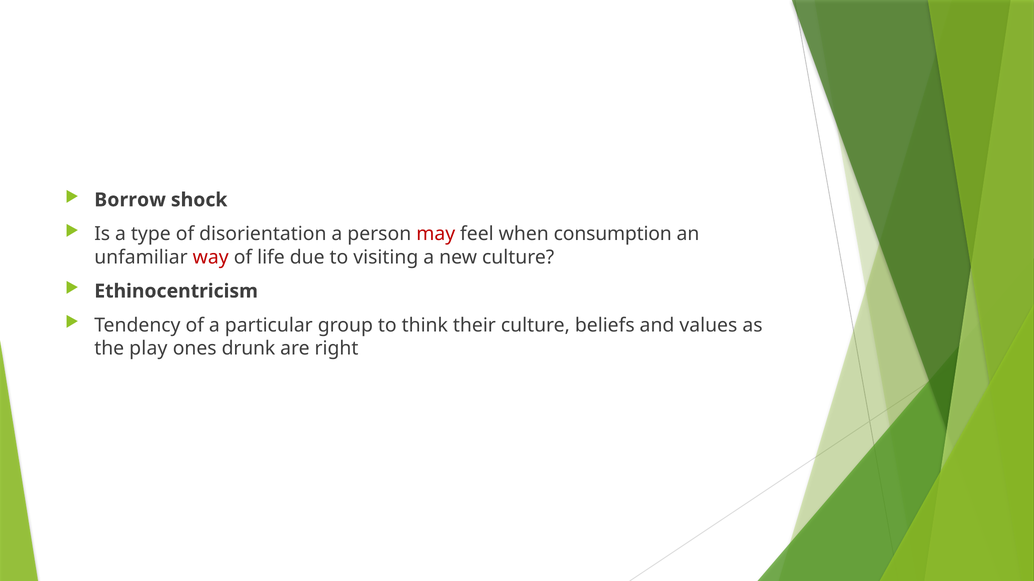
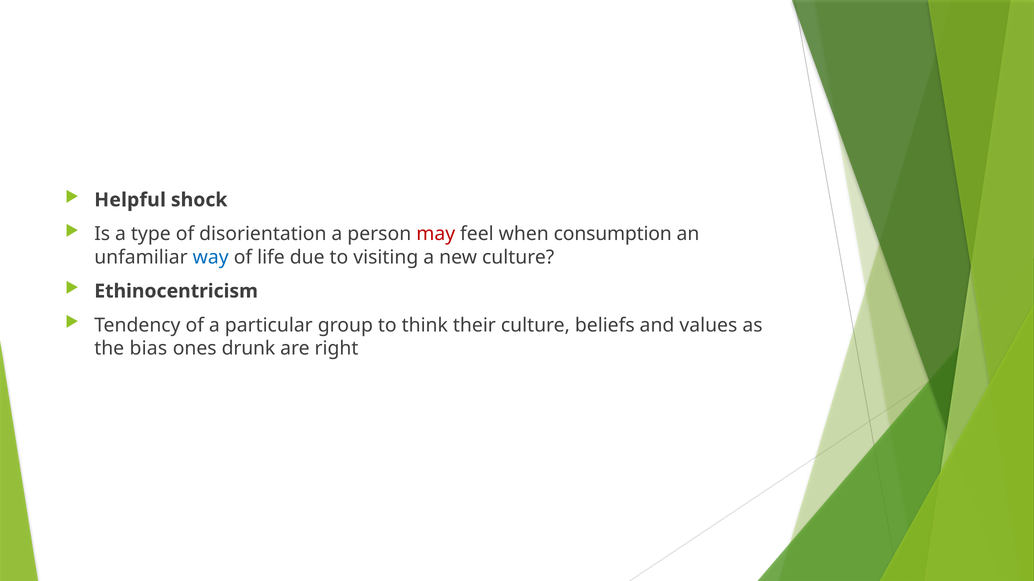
Borrow: Borrow -> Helpful (130, 200)
way colour: red -> blue (211, 257)
play: play -> bias (148, 349)
